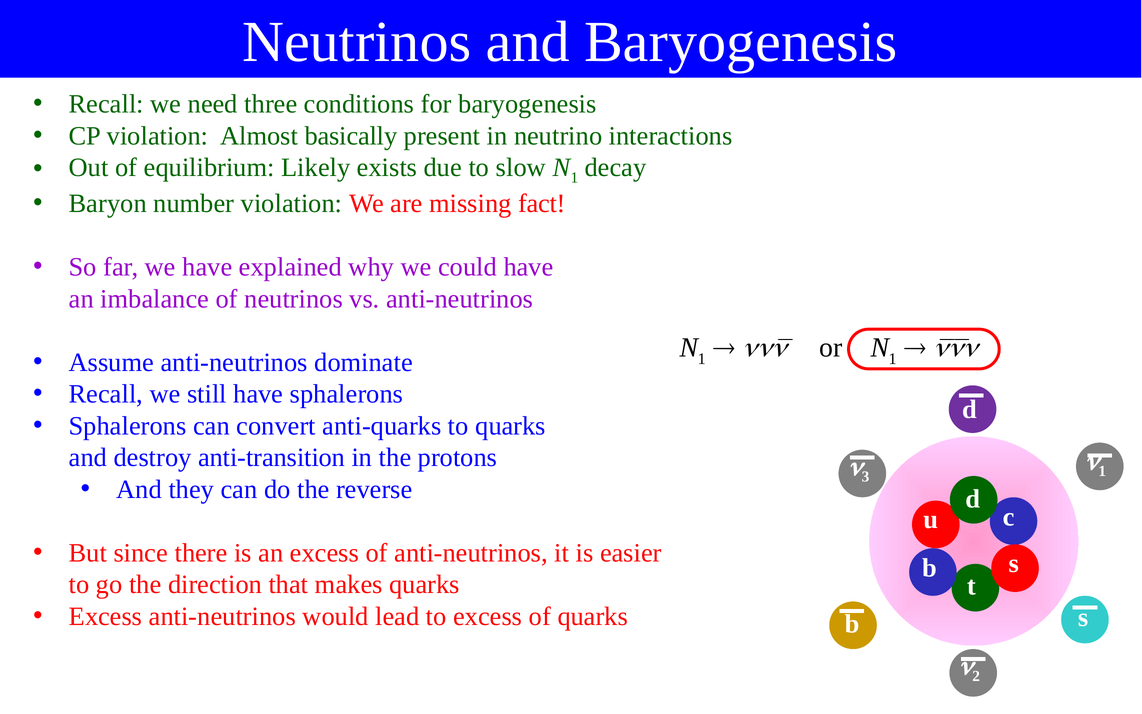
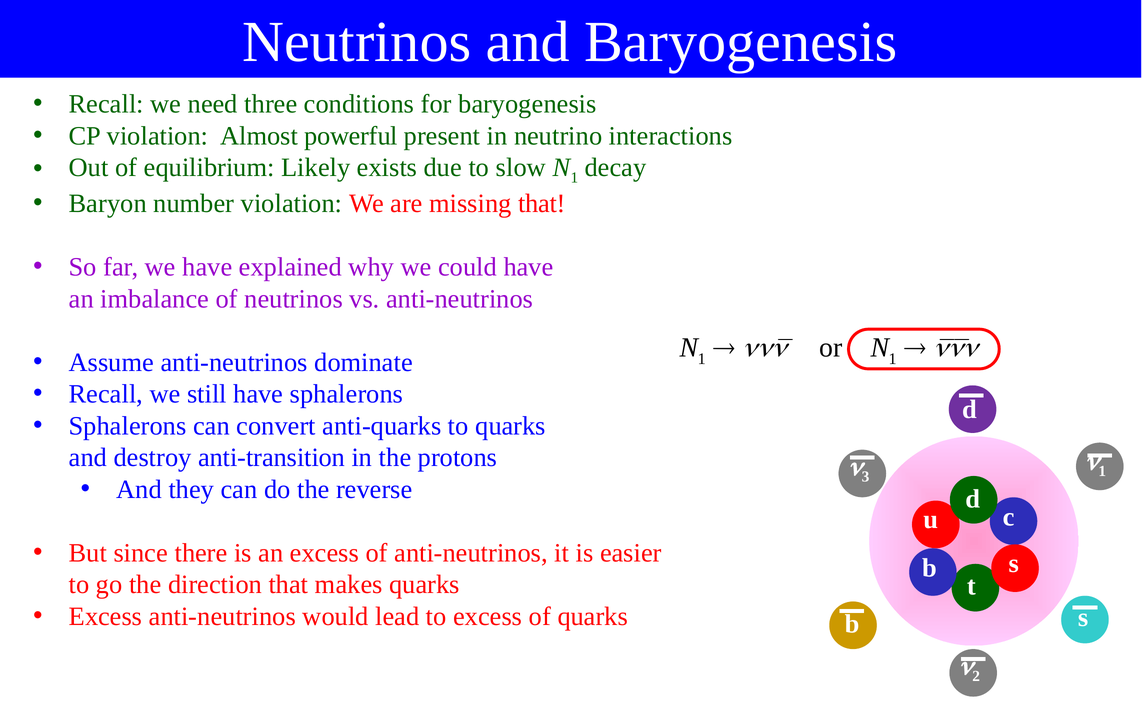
basically: basically -> powerful (351, 136)
missing fact: fact -> that (542, 204)
